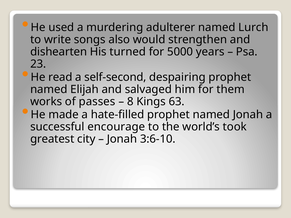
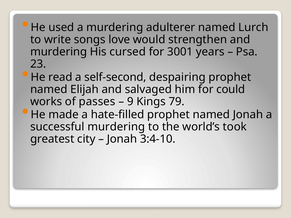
also: also -> love (119, 40)
dishearten: dishearten -> murdering (59, 52)
turned: turned -> cursed (128, 52)
5000: 5000 -> 3001 (180, 52)
them: them -> could (231, 89)
8: 8 -> 9 (130, 102)
63: 63 -> 79 (177, 102)
successful encourage: encourage -> murdering (116, 127)
3:6-10: 3:6-10 -> 3:4-10 (158, 139)
